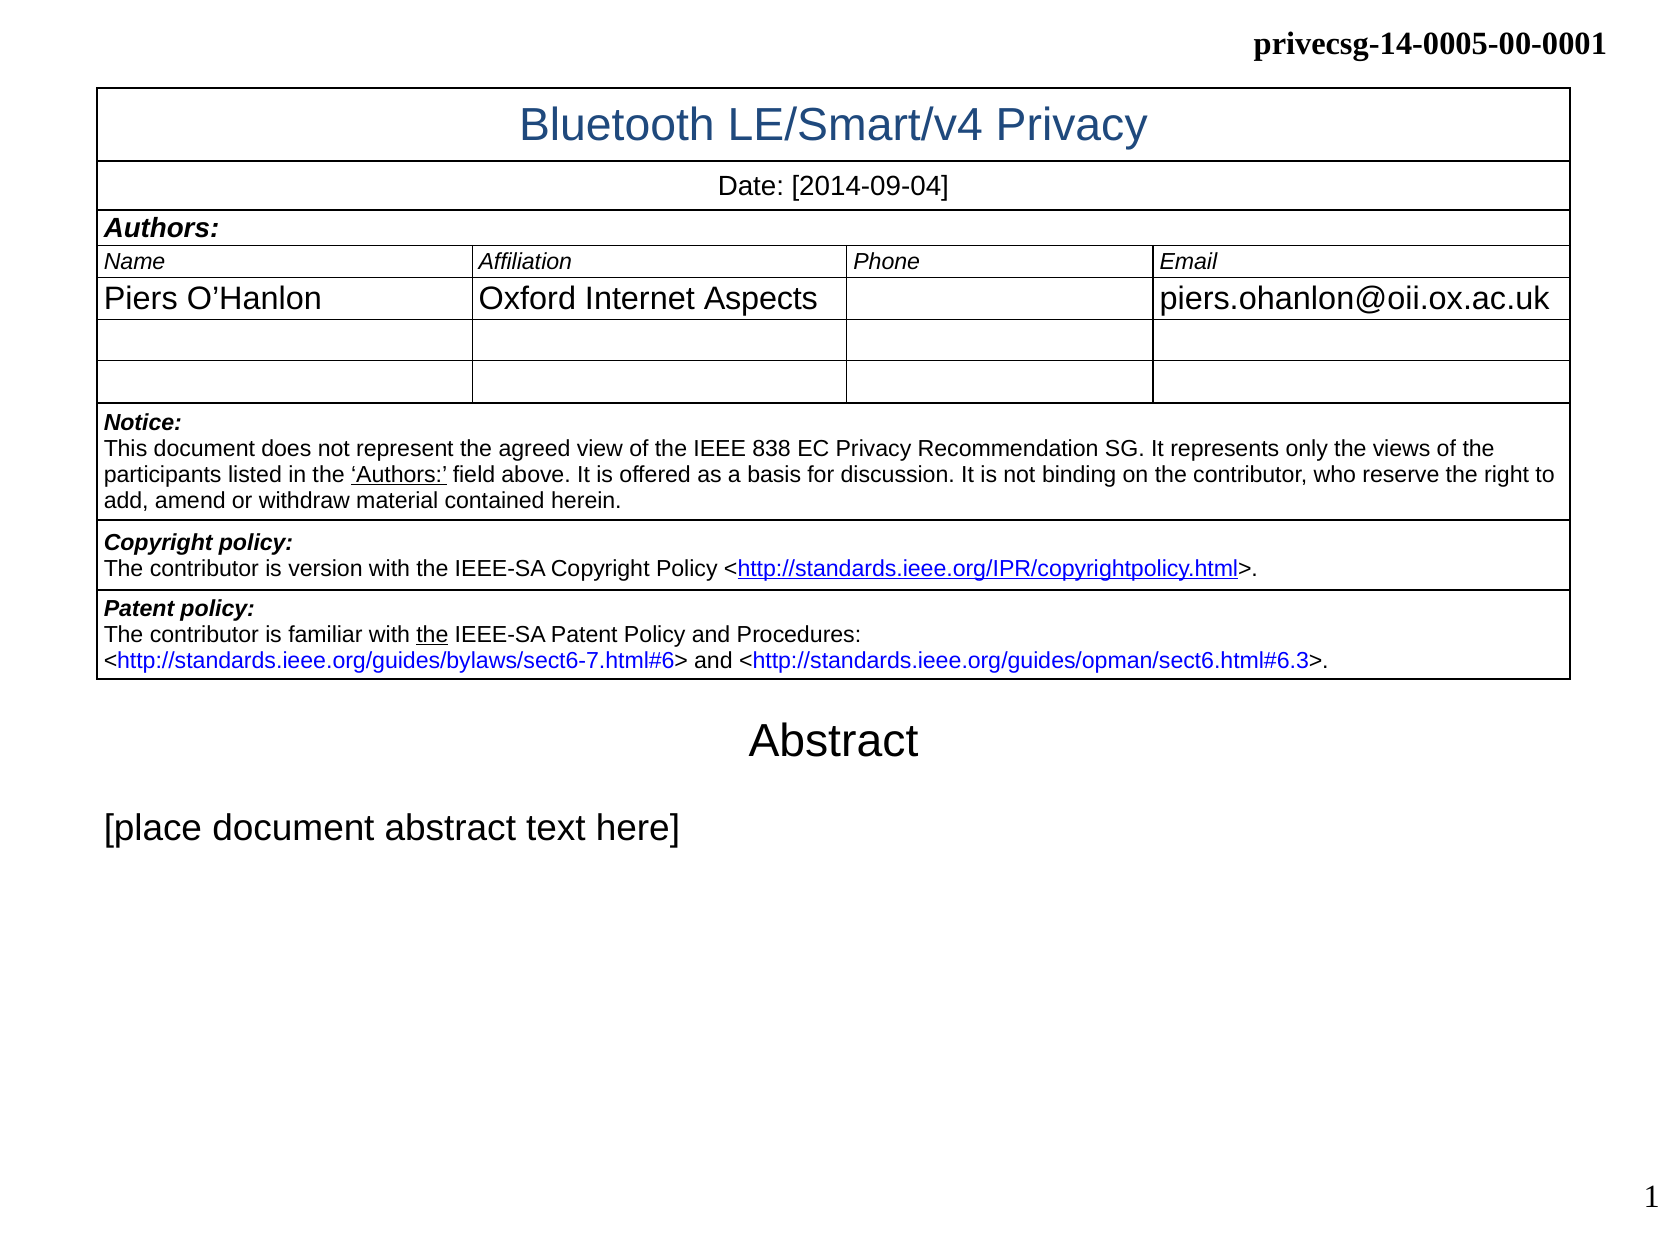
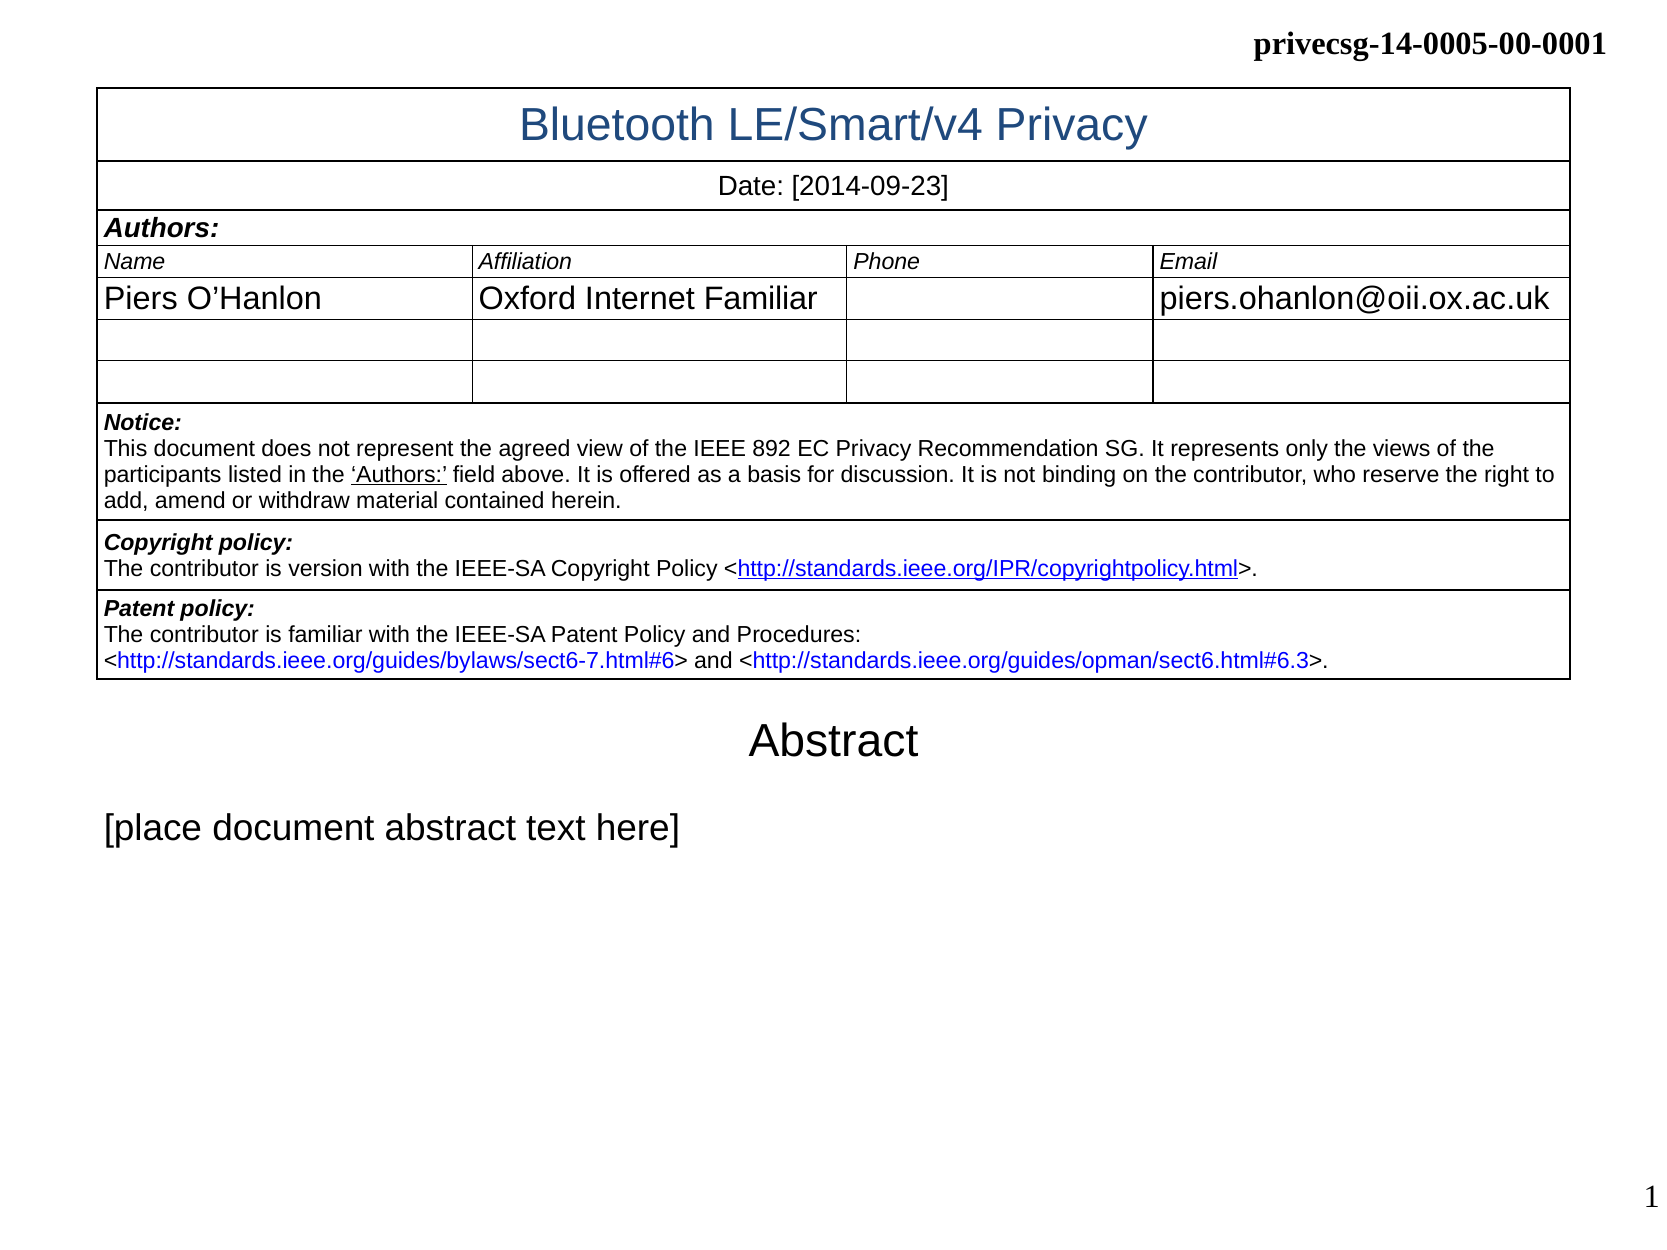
2014-09-04: 2014-09-04 -> 2014-09-23 (870, 186)
Internet Aspects: Aspects -> Familiar (761, 299)
838: 838 -> 892 (772, 449)
the underline: present -> none (432, 635)
